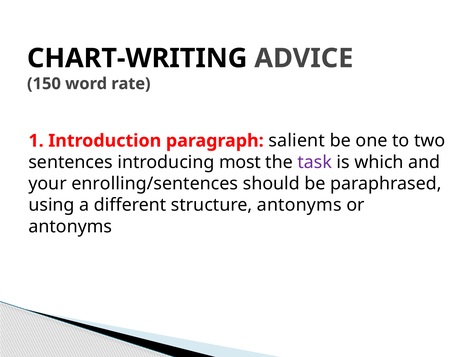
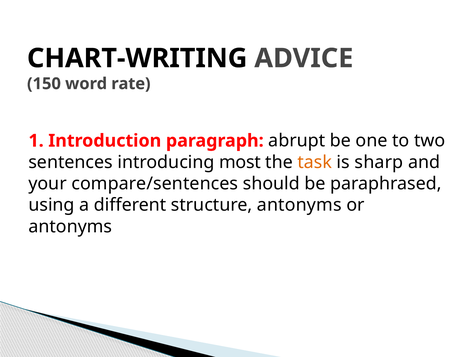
salient: salient -> abrupt (297, 141)
task colour: purple -> orange (315, 162)
which: which -> sharp (379, 162)
enrolling/sentences: enrolling/sentences -> compare/sentences (155, 184)
